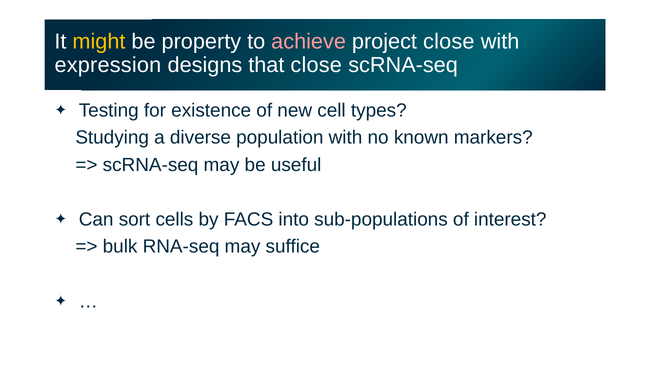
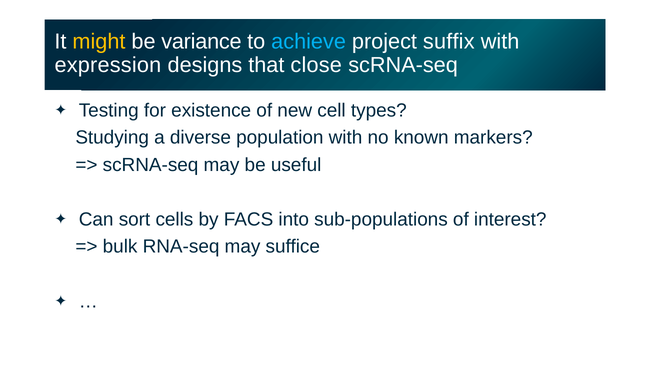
property: property -> variance (201, 42)
achieve colour: pink -> light blue (309, 42)
project close: close -> suffix (449, 42)
